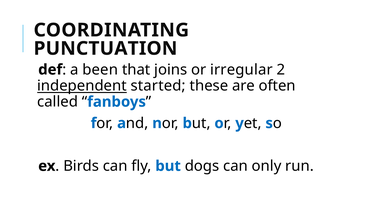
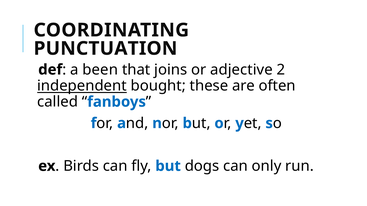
irregular: irregular -> adjective (241, 70)
started: started -> bought (158, 86)
